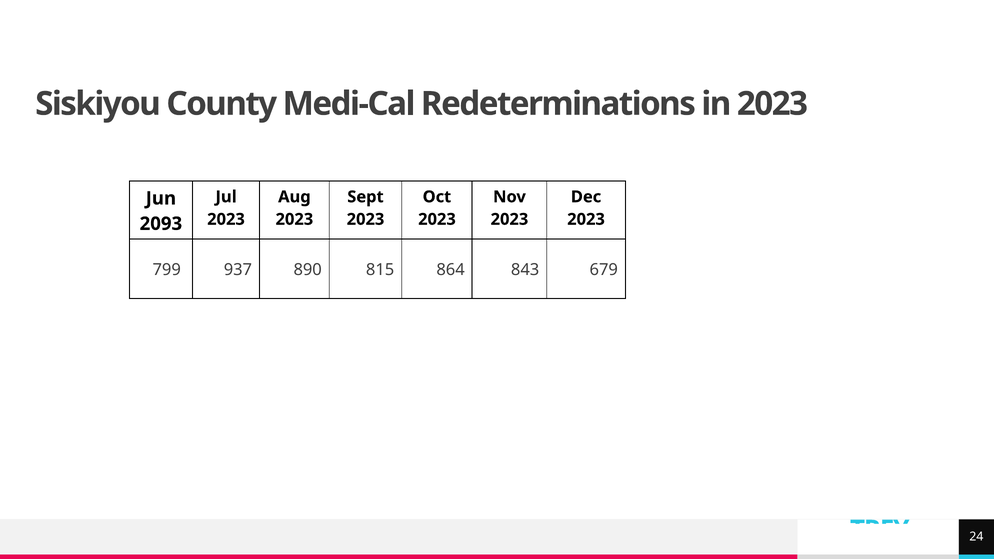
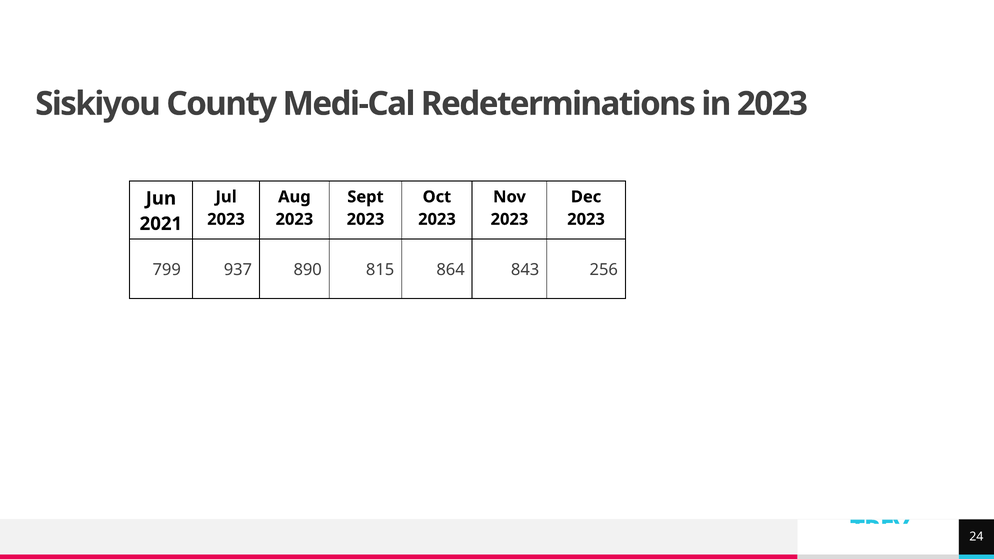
2093: 2093 -> 2021 (161, 224)
679: 679 -> 256 (604, 270)
